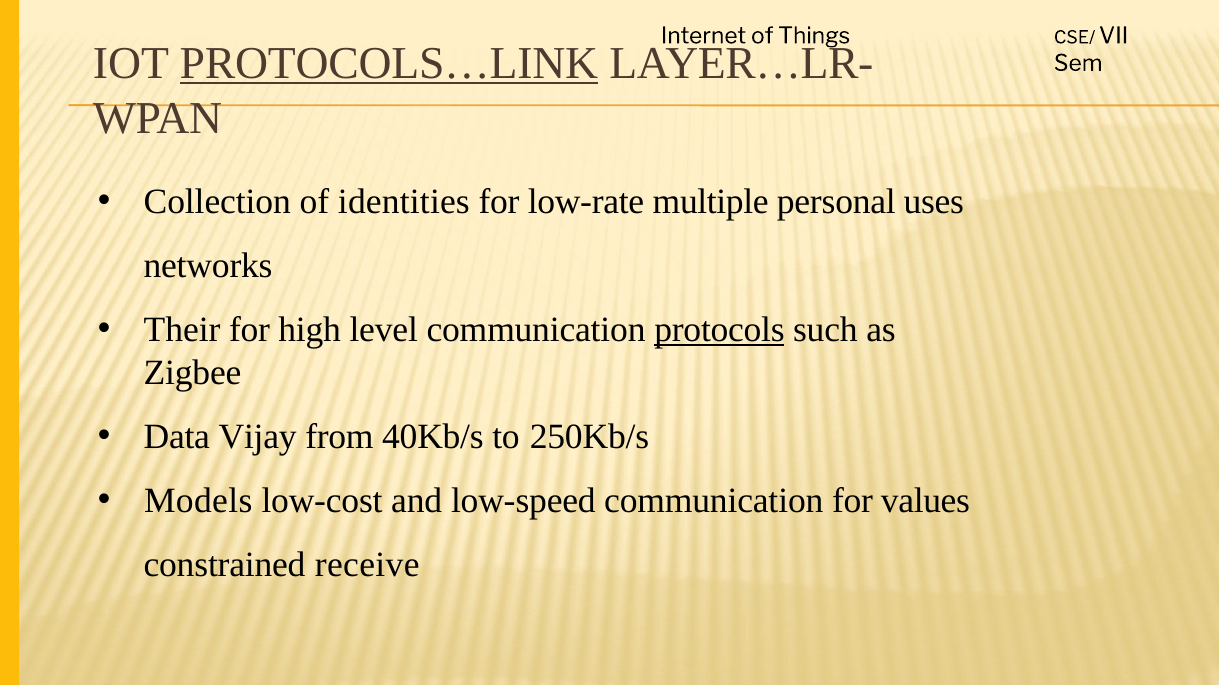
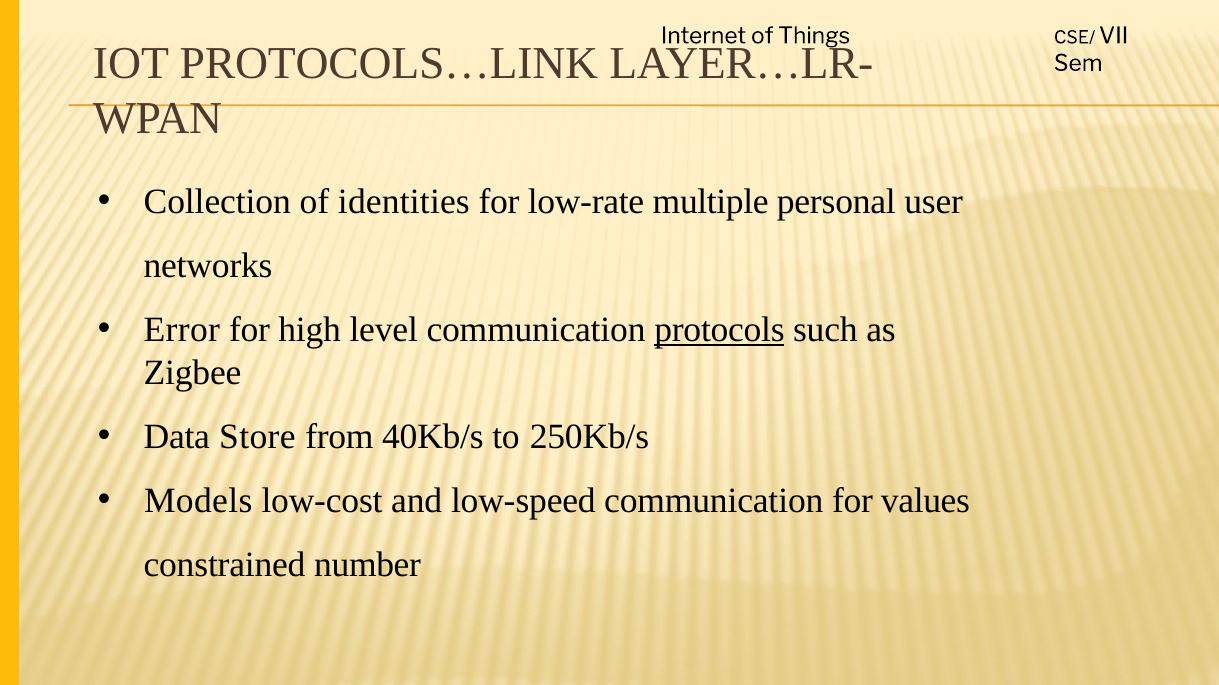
PROTOCOLS…LINK underline: present -> none (389, 63)
uses: uses -> user (934, 202)
Their: Their -> Error (182, 330)
Vijay: Vijay -> Store (257, 437)
receive: receive -> number (368, 565)
